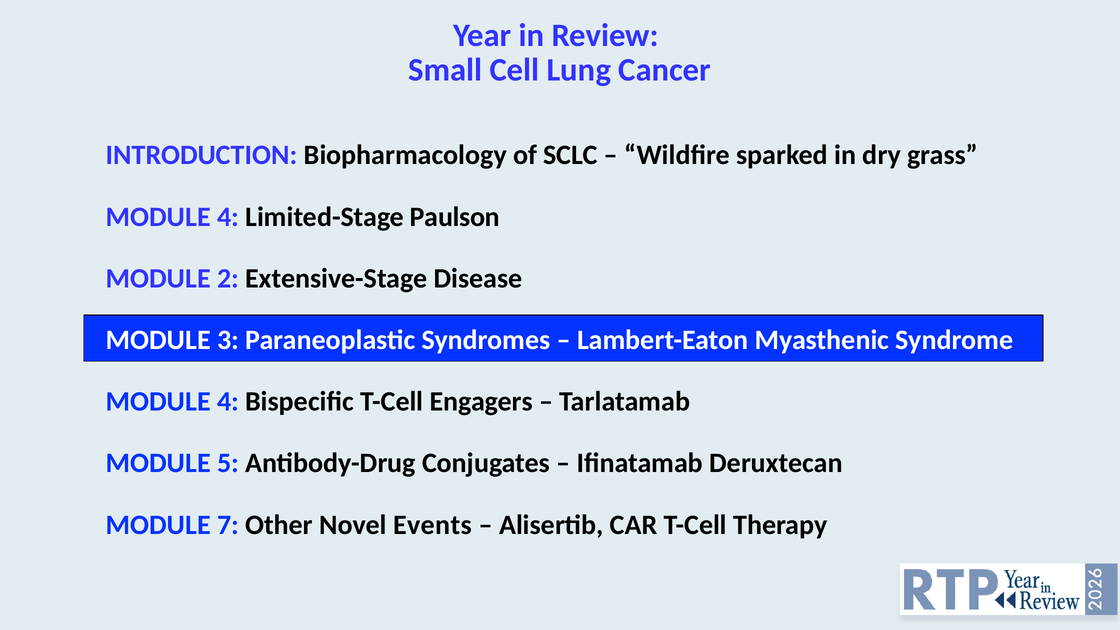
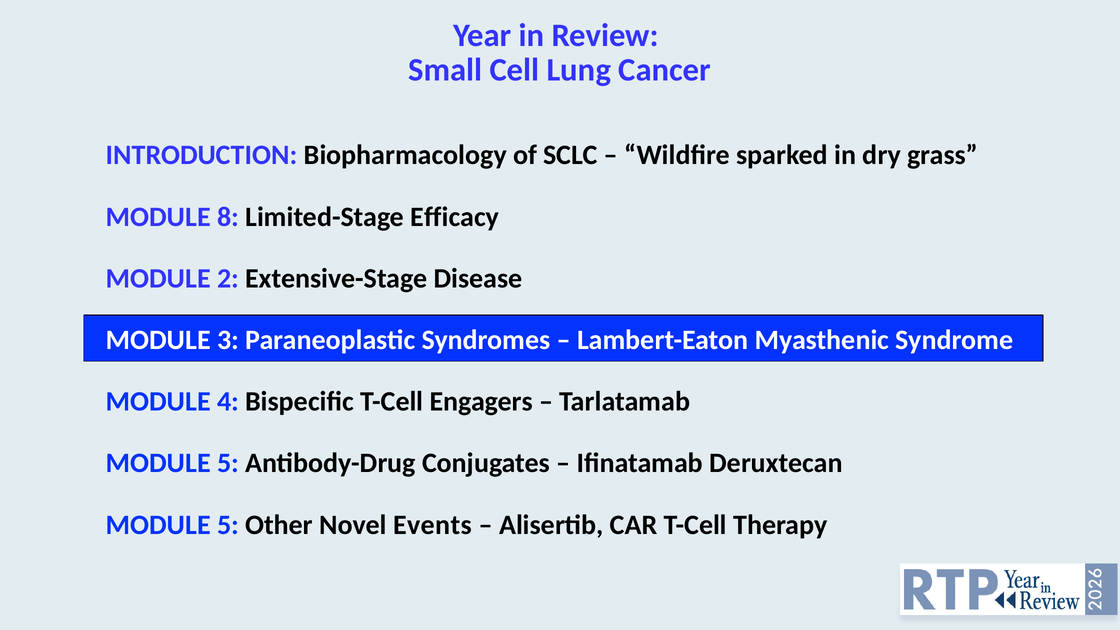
4: 4 -> 8 (228, 217)
Paulson: Paulson -> Efficacy (455, 217)
7: 7 -> 5 (228, 525)
